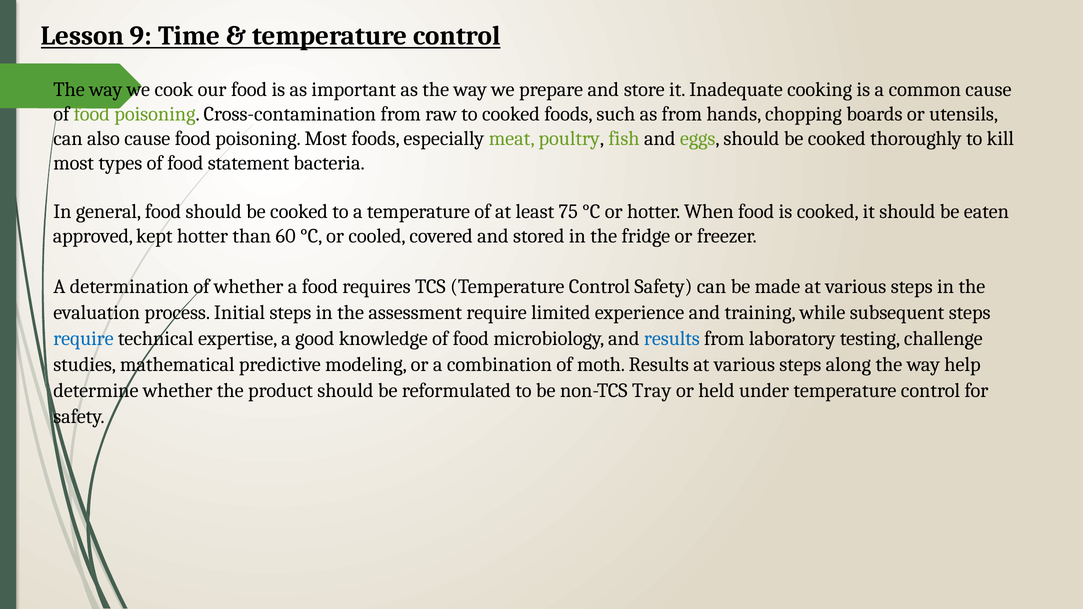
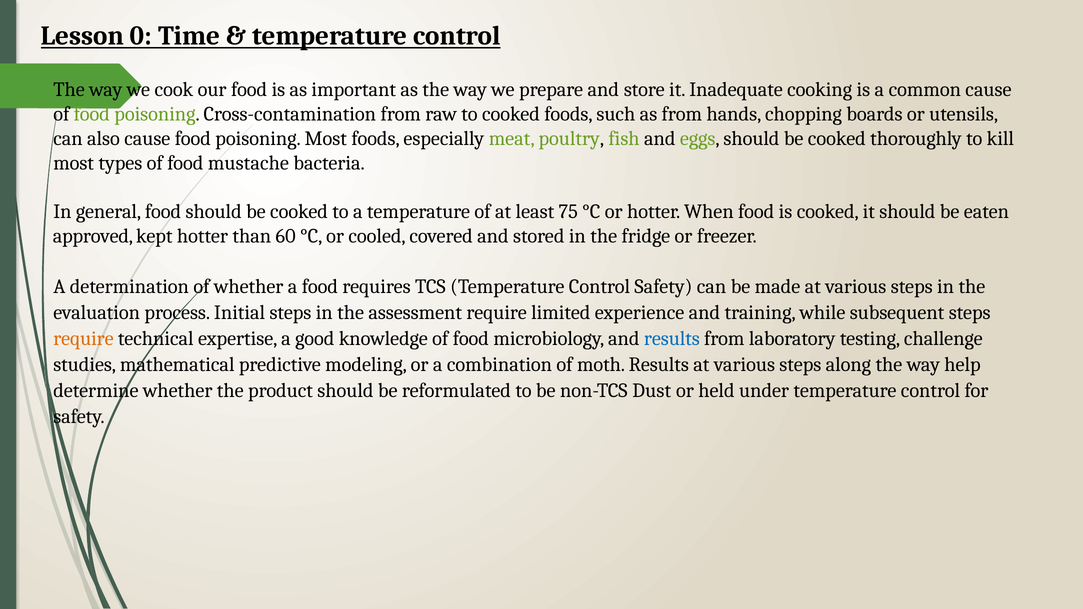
9: 9 -> 0 (141, 36)
statement: statement -> mustache (248, 163)
require colour: blue -> orange (83, 339)
Tray: Tray -> Dust (652, 391)
